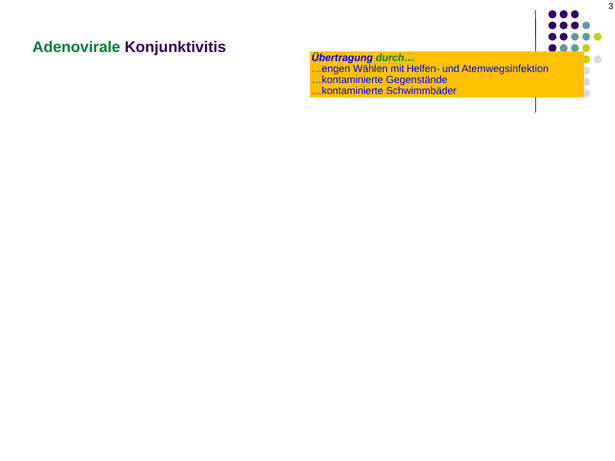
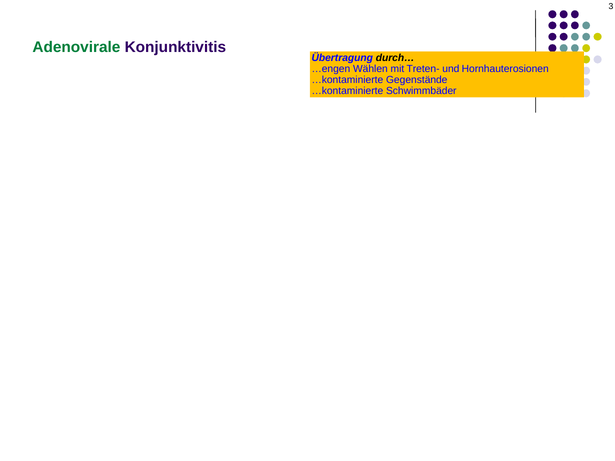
durch… colour: green -> black (395, 58)
Helfen-: Helfen- -> Treten- (423, 69)
Atemwegsinfektion: Atemwegsinfektion -> Hornhauterosionen (505, 69)
